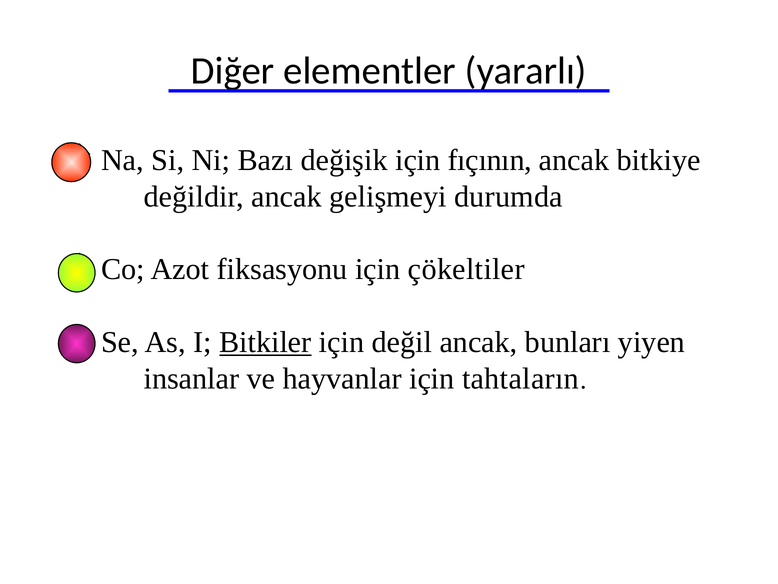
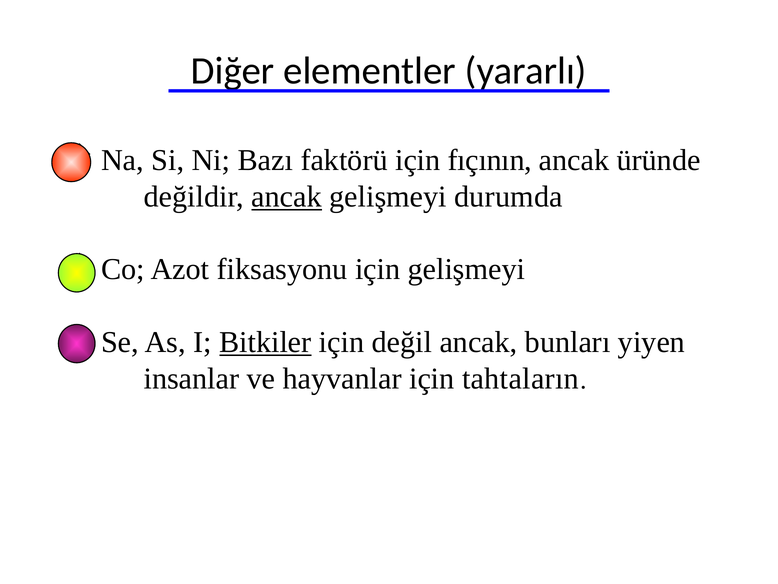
değişik: değişik -> faktörü (344, 160)
bitkiye: bitkiye -> üründe (659, 160)
ancak underline: none -> present (287, 197)
için çökeltiler: çökeltiler -> gelişmeyi (466, 269)
